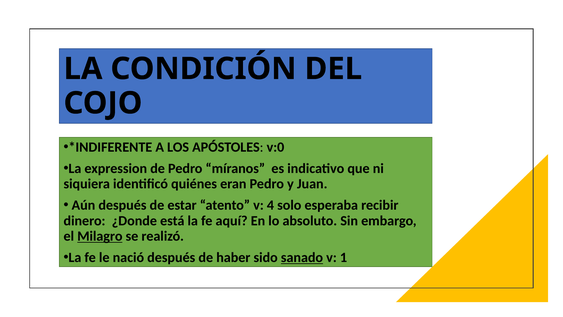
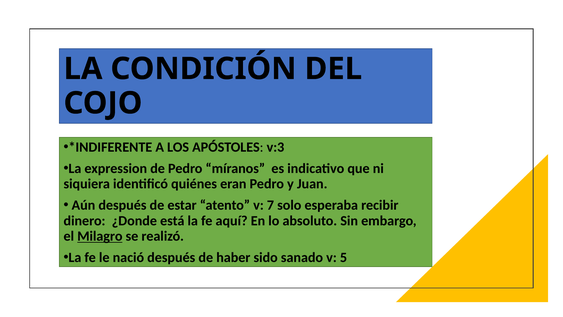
v:0: v:0 -> v:3 (275, 147)
4: 4 -> 7 (270, 205)
sanado underline: present -> none (302, 257)
1: 1 -> 5 (344, 257)
